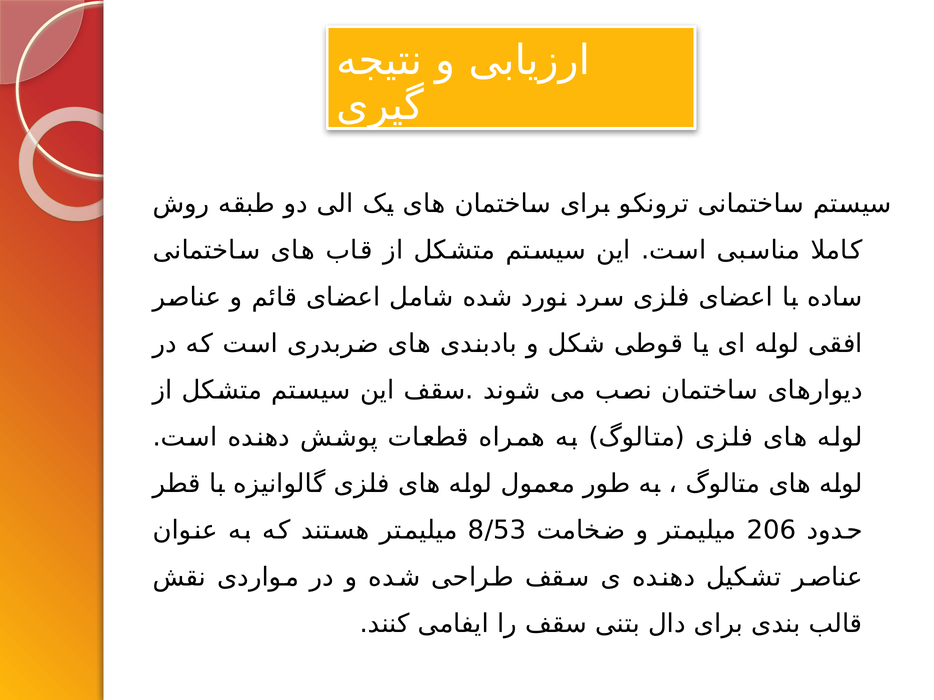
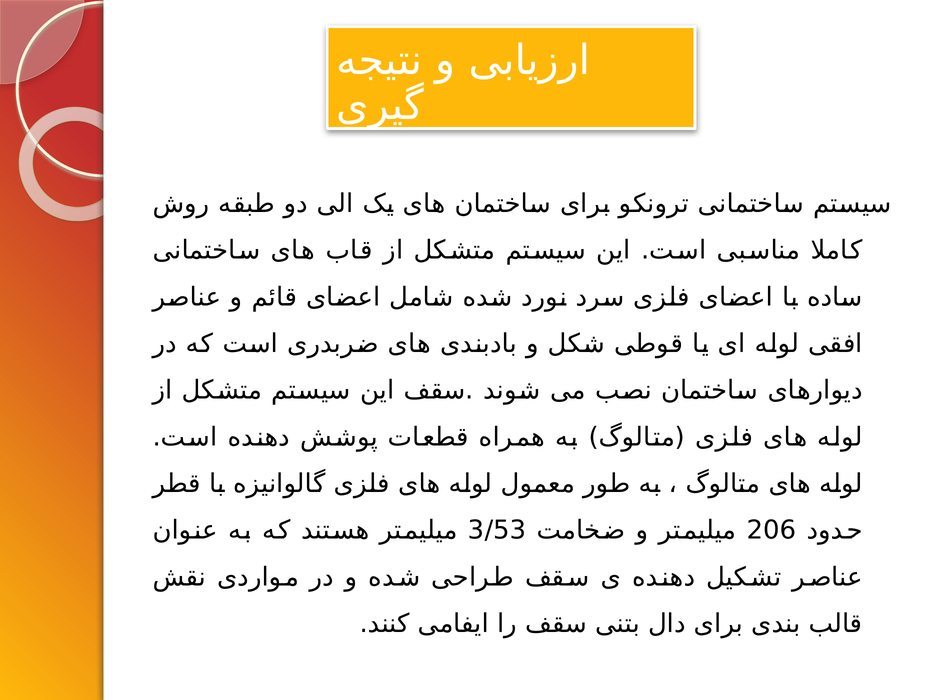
8/53: 8/53 -> 3/53 (497, 531)
